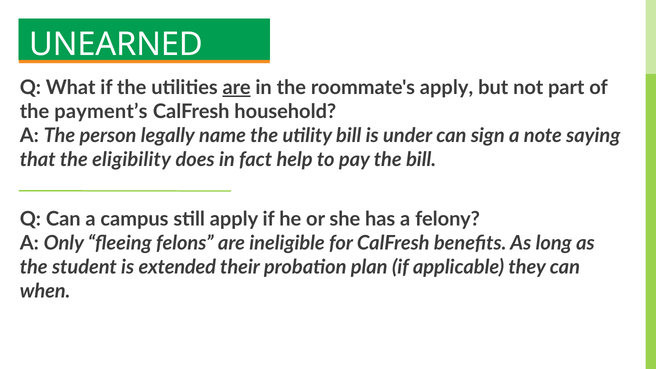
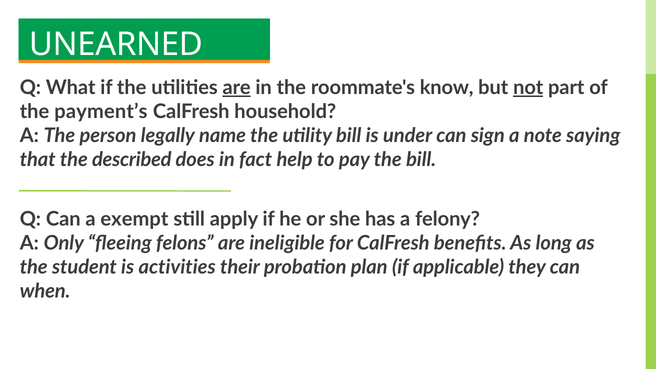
roommate's apply: apply -> know (447, 88)
not underline: none -> present (528, 88)
eligibility: eligibility -> described (132, 160)
campus: campus -> exempt (134, 219)
extended: extended -> activities (177, 267)
